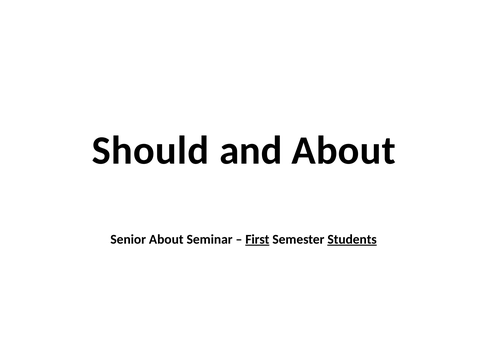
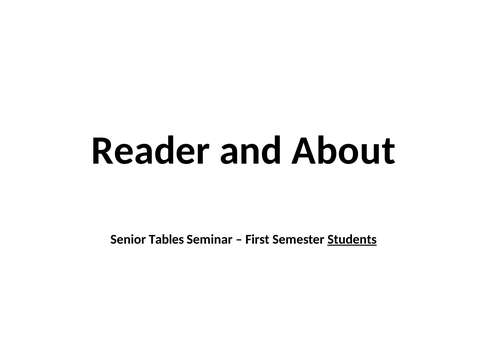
Should: Should -> Reader (151, 151)
Senior About: About -> Tables (166, 240)
First underline: present -> none (257, 240)
